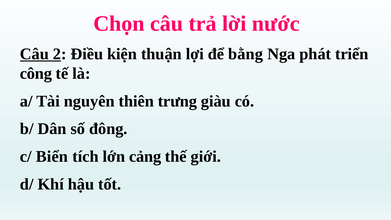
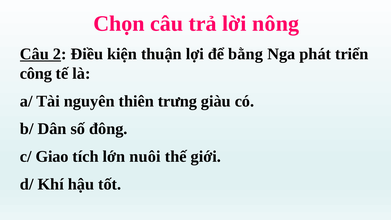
nước: nước -> nông (276, 23)
Biển: Biển -> Giao (52, 157)
cảng: cảng -> nuôi (145, 157)
